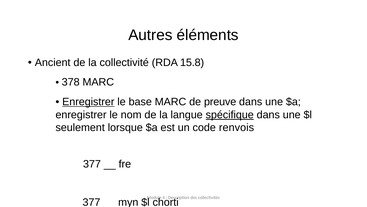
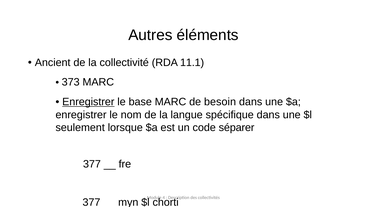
15.8: 15.8 -> 11.1 (192, 63)
378: 378 -> 373 (71, 82)
preuve: preuve -> besoin (220, 102)
spécifique underline: present -> none (230, 114)
renvois: renvois -> séparer (237, 127)
